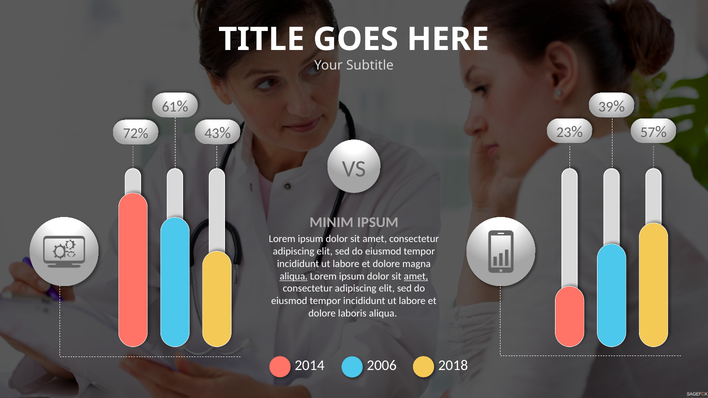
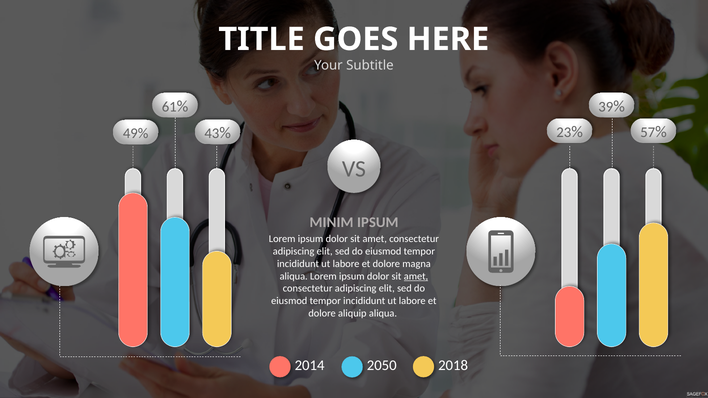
72%: 72% -> 49% (136, 133)
aliqua underline: present -> none (294, 276)
laboris: laboris -> aliquip (352, 314)
2006: 2006 -> 2050 (382, 366)
